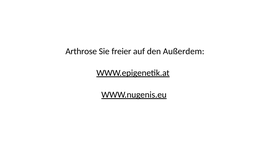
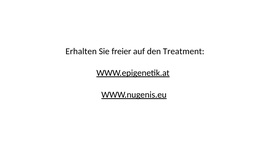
Arthrose: Arthrose -> Erhalten (81, 51)
Außerdem: Außerdem -> Treatment (184, 51)
